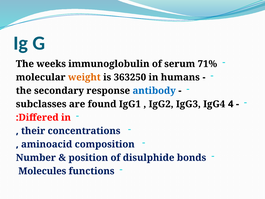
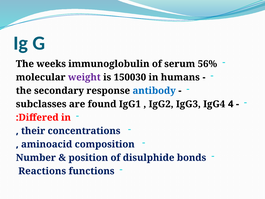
71%: 71% -> 56% (207, 64)
weight colour: orange -> purple (84, 77)
363250: 363250 -> 150030 (130, 77)
Molecules: Molecules -> Reactions (42, 171)
